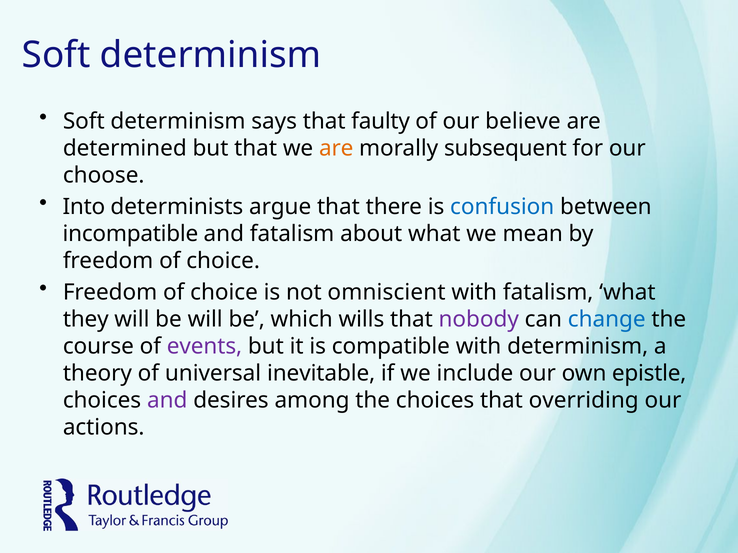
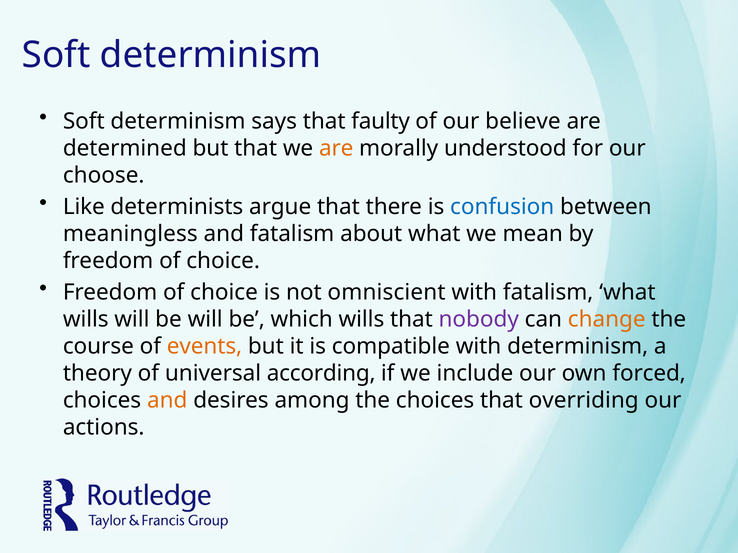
subsequent: subsequent -> understood (505, 148)
Into: Into -> Like (84, 207)
incompatible: incompatible -> meaningless (130, 234)
they: they -> wills (86, 320)
change colour: blue -> orange (607, 320)
events colour: purple -> orange (204, 347)
inevitable: inevitable -> according (321, 374)
epistle: epistle -> forced (649, 374)
and colour: purple -> orange (167, 401)
